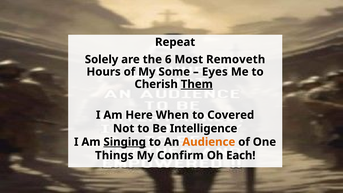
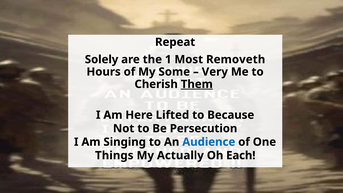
6: 6 -> 1 (168, 59)
Eyes: Eyes -> Very (215, 72)
When: When -> Lifted (172, 115)
Covered: Covered -> Because (231, 115)
Intelligence: Intelligence -> Persecution (204, 128)
Singing underline: present -> none (125, 142)
Audience colour: orange -> blue (209, 142)
Confirm: Confirm -> Actually (180, 155)
